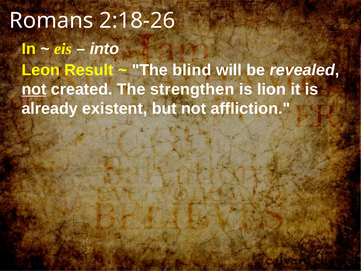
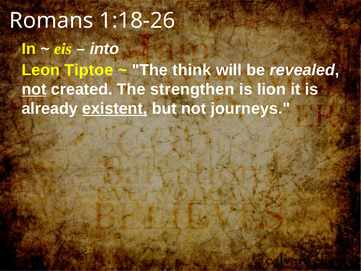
2:18-26: 2:18-26 -> 1:18-26 (137, 20)
Result: Result -> Tiptoe (89, 70)
blind: blind -> think (192, 70)
existent underline: none -> present (115, 108)
affliction: affliction -> journeys (250, 108)
